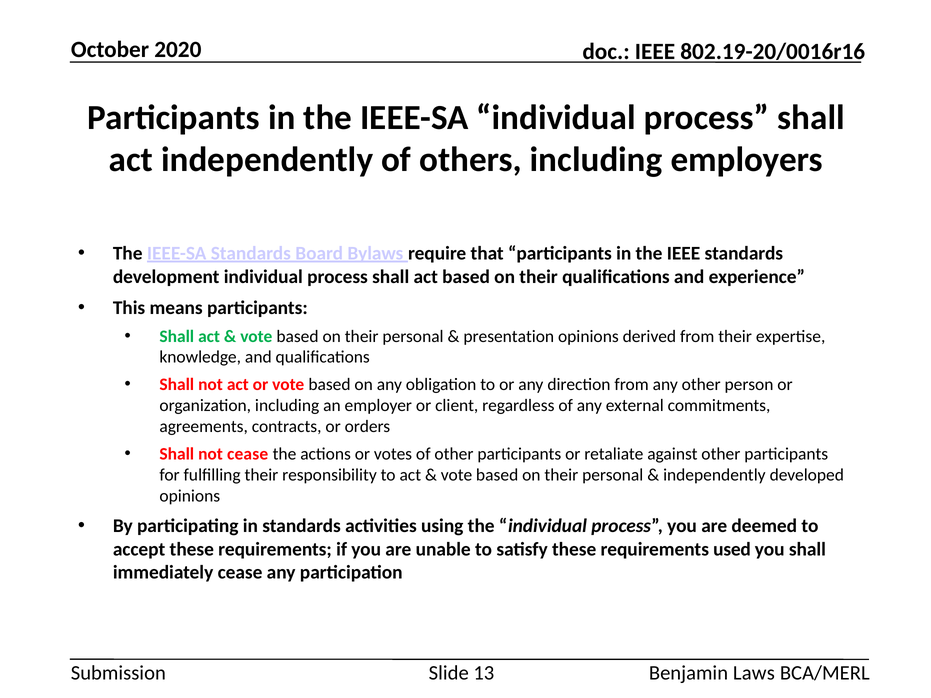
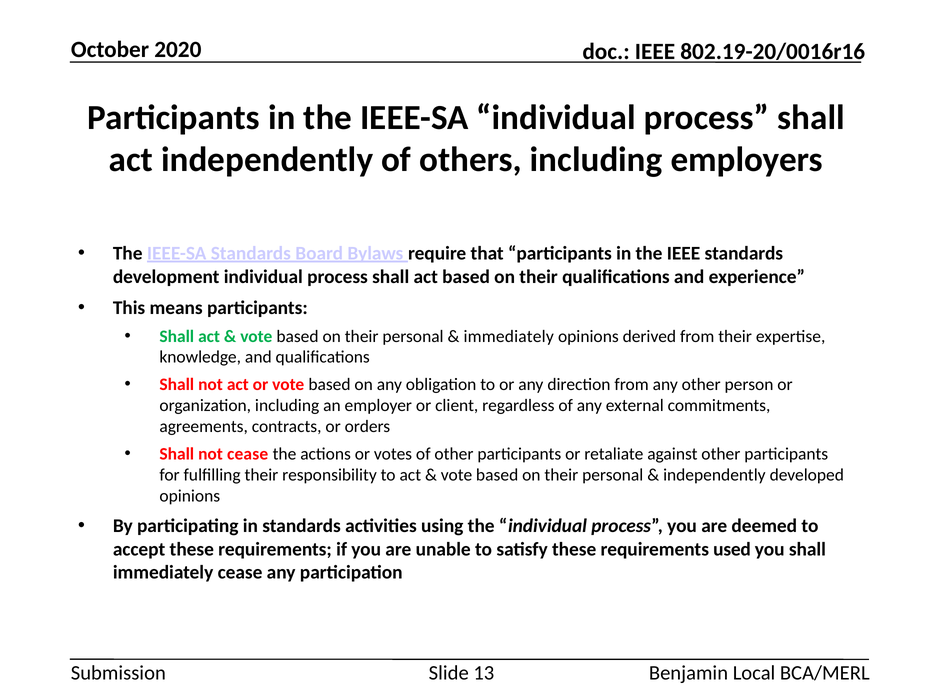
presentation: presentation -> immediately (509, 336)
Laws: Laws -> Local (754, 673)
